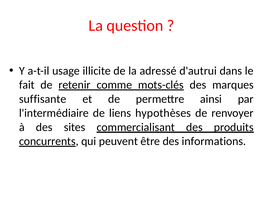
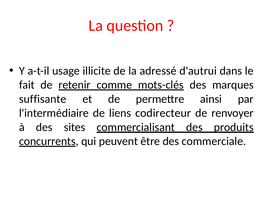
hypothèses: hypothèses -> codirecteur (163, 113)
informations: informations -> commerciale (214, 141)
